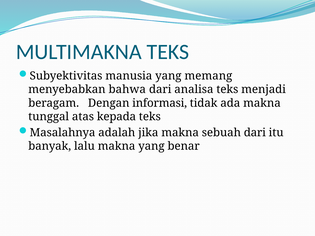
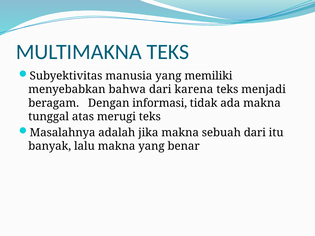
memang: memang -> memiliki (208, 76)
analisa: analisa -> karena (194, 89)
kepada: kepada -> merugi (116, 117)
